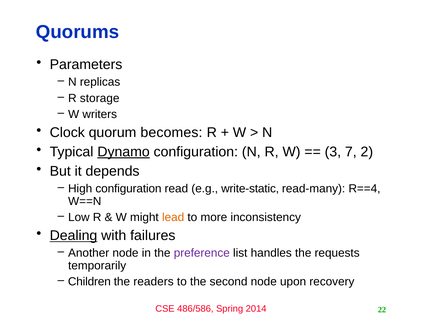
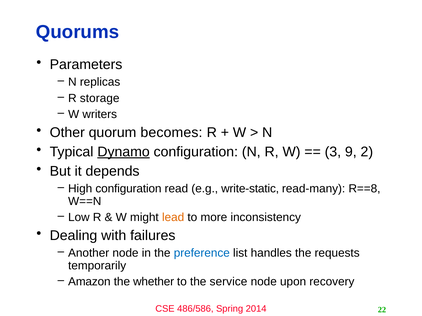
Clock: Clock -> Other (67, 133)
7: 7 -> 9 (351, 152)
R==4: R==4 -> R==8 (364, 189)
Dealing underline: present -> none (73, 236)
preference colour: purple -> blue (202, 253)
Children: Children -> Amazon (89, 282)
readers: readers -> whether (154, 282)
second: second -> service (228, 282)
